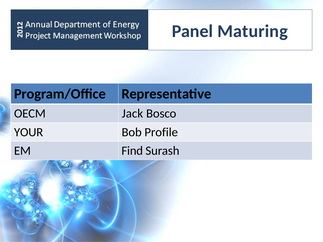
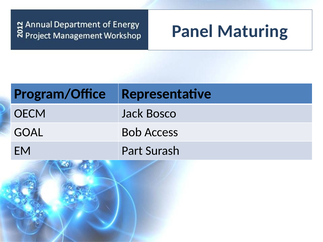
YOUR: YOUR -> GOAL (29, 132)
Profile: Profile -> Access (161, 132)
Find: Find -> Part (132, 151)
